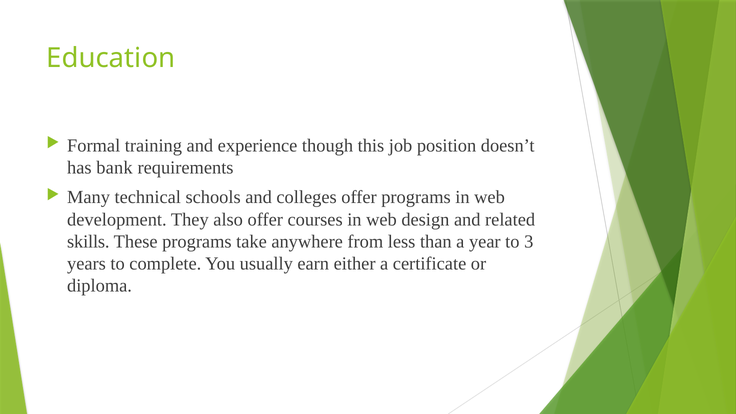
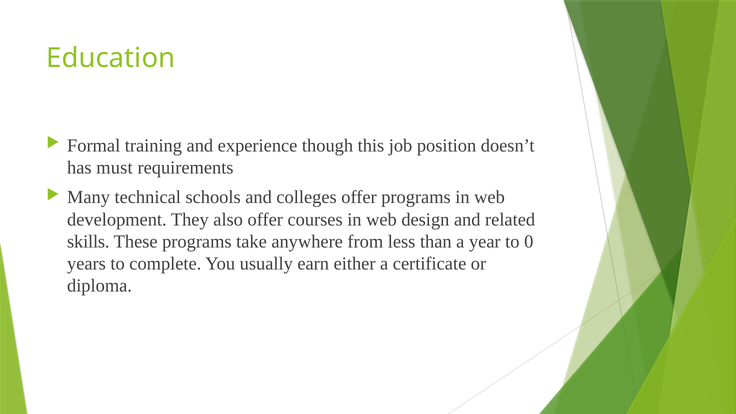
bank: bank -> must (114, 168)
3: 3 -> 0 (529, 242)
